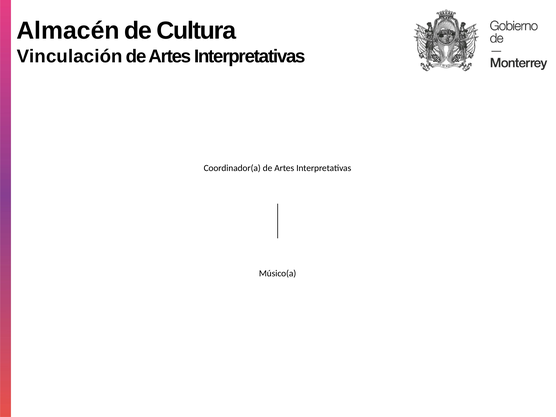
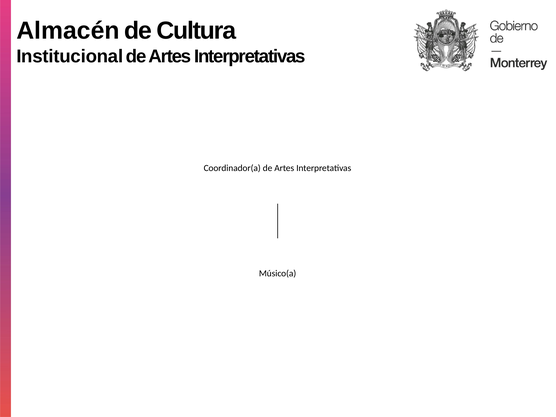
Vinculación: Vinculación -> Institucional (70, 56)
